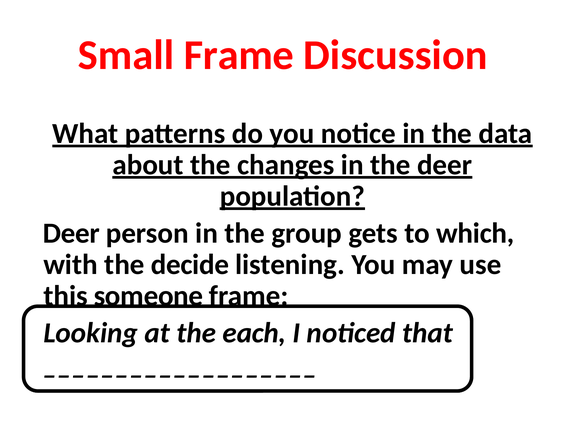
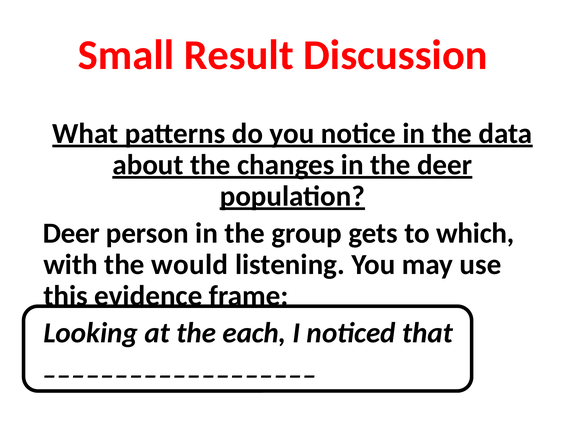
Small Frame: Frame -> Result (239, 55)
decide: decide -> would (190, 265)
someone: someone -> evidence (148, 296)
